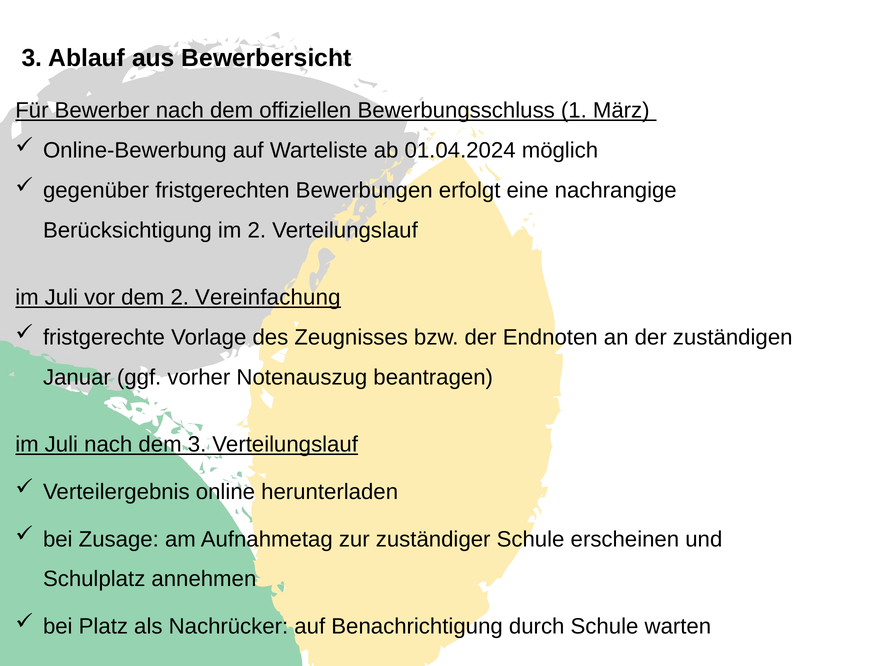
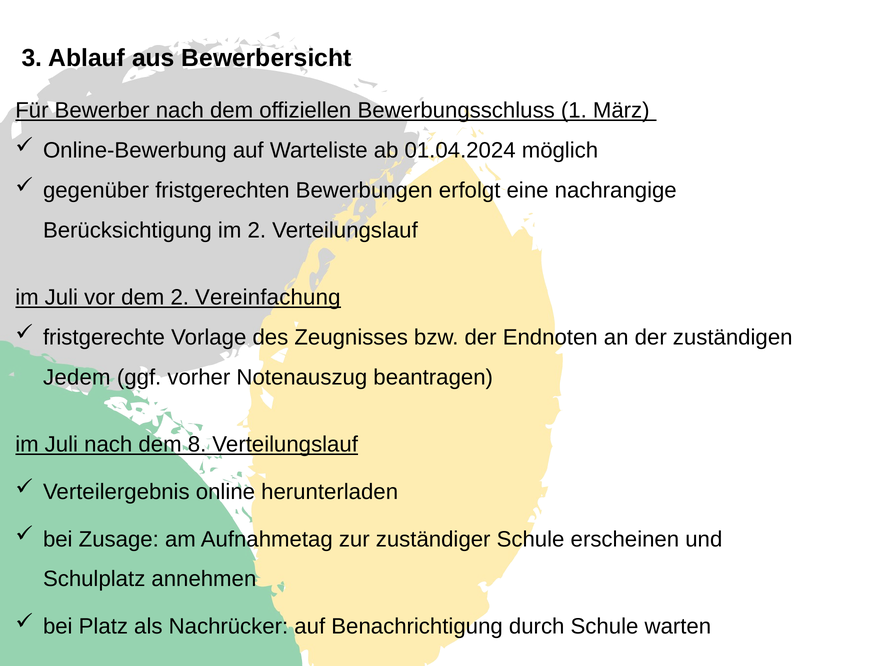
Januar: Januar -> Jedem (77, 377)
dem 3: 3 -> 8 (197, 444)
